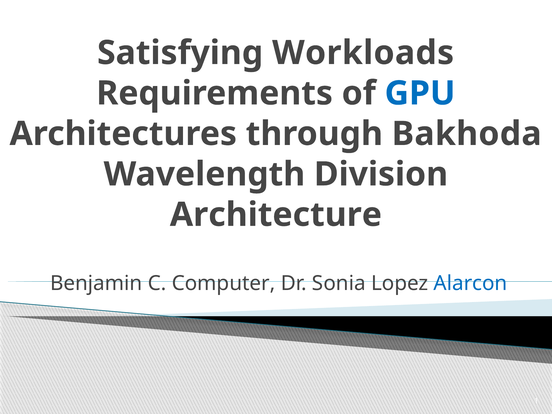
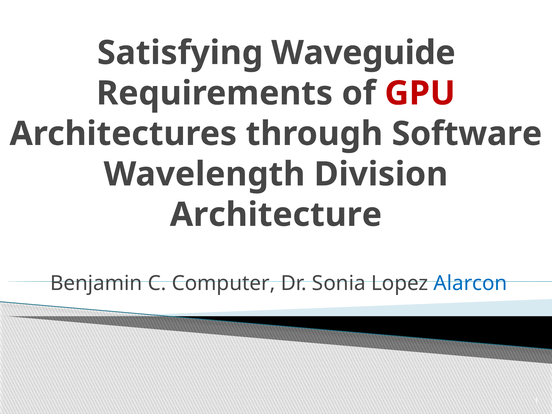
Workloads: Workloads -> Waveguide (363, 53)
GPU colour: blue -> red (420, 93)
Bakhoda: Bakhoda -> Software (467, 134)
